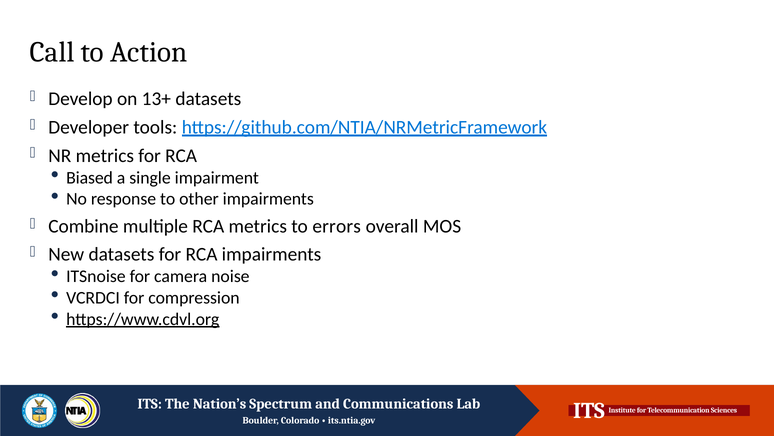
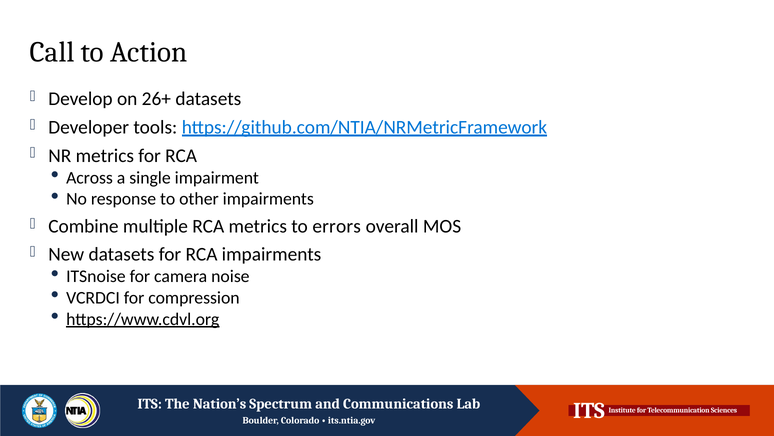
13+: 13+ -> 26+ (156, 99)
Biased: Biased -> Across (90, 178)
